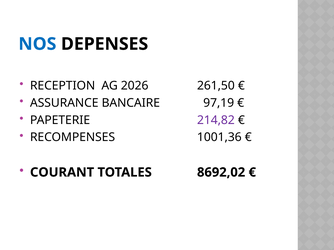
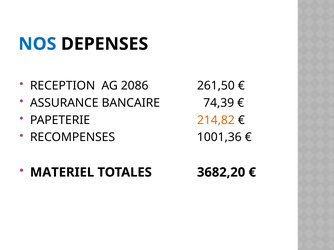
2026: 2026 -> 2086 (135, 86)
97,19: 97,19 -> 74,39 (219, 103)
214,82 colour: purple -> orange (216, 120)
COURANT: COURANT -> MATERIEL (62, 173)
8692,02: 8692,02 -> 3682,20 (221, 173)
